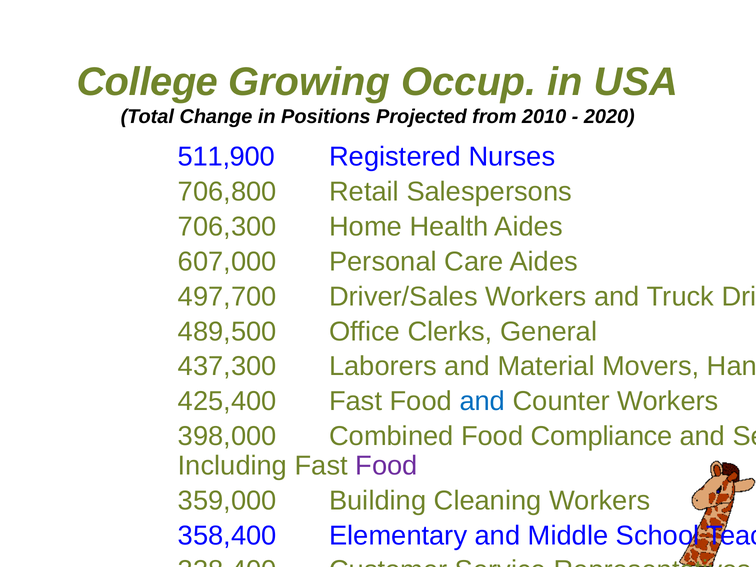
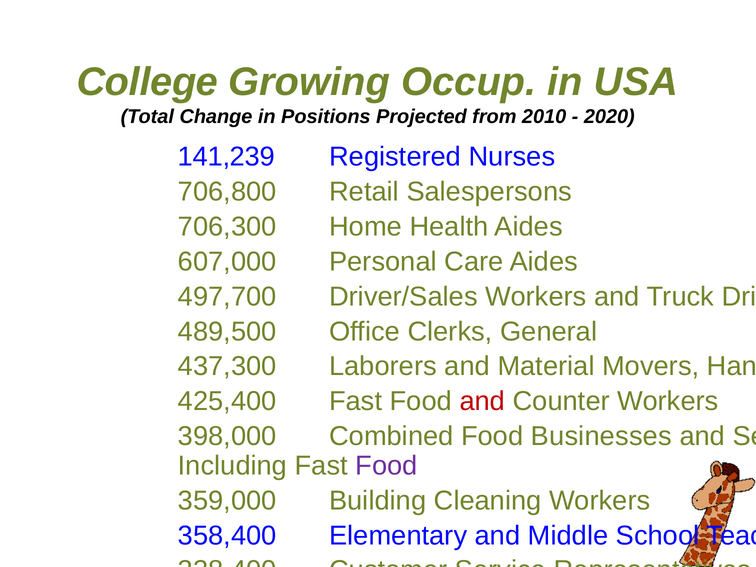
511,900: 511,900 -> 141,239 (226, 157)
and colour: blue -> red (482, 401)
Compliance: Compliance -> Businesses (601, 436)
